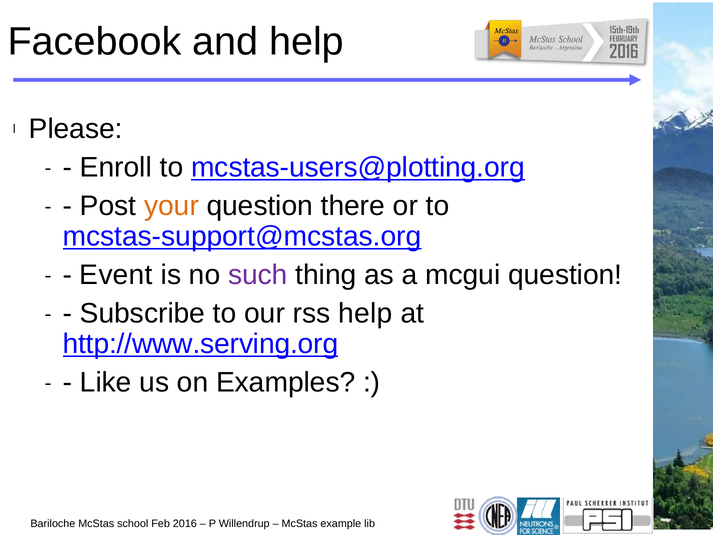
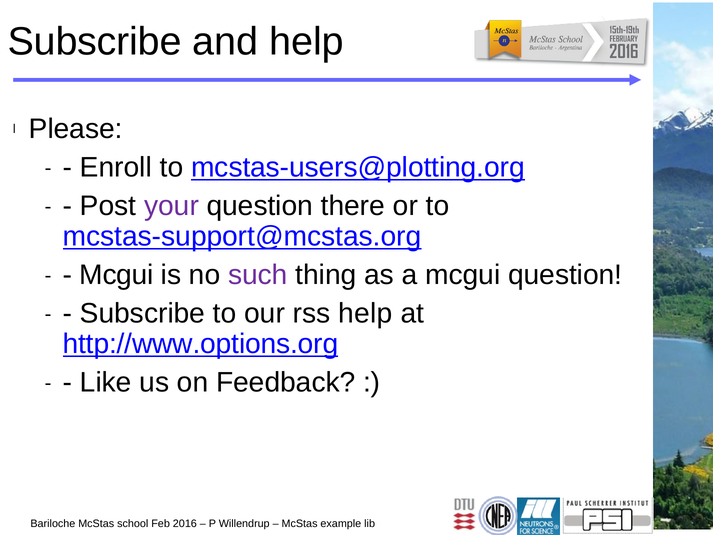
Facebook: Facebook -> Subscribe (95, 42)
your colour: orange -> purple (172, 206)
Event: Event -> Mcgui (116, 275)
http://www.serving.org: http://www.serving.org -> http://www.options.org (201, 344)
Examples: Examples -> Feedback (286, 383)
